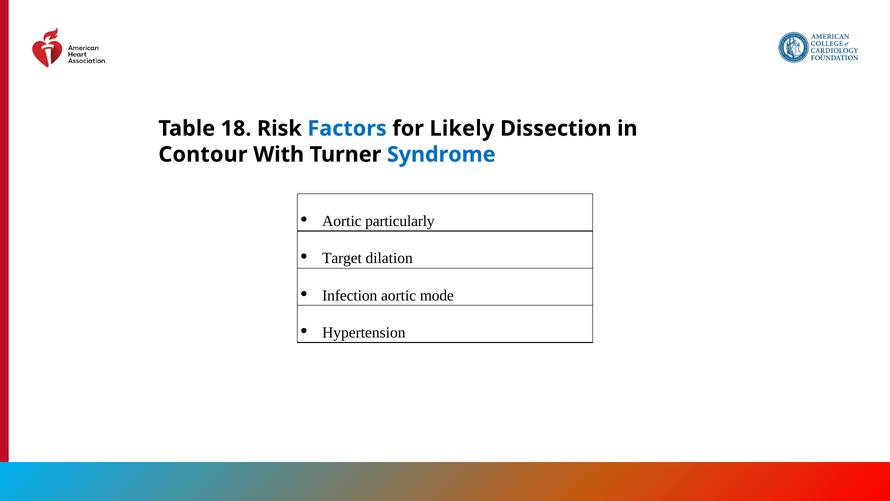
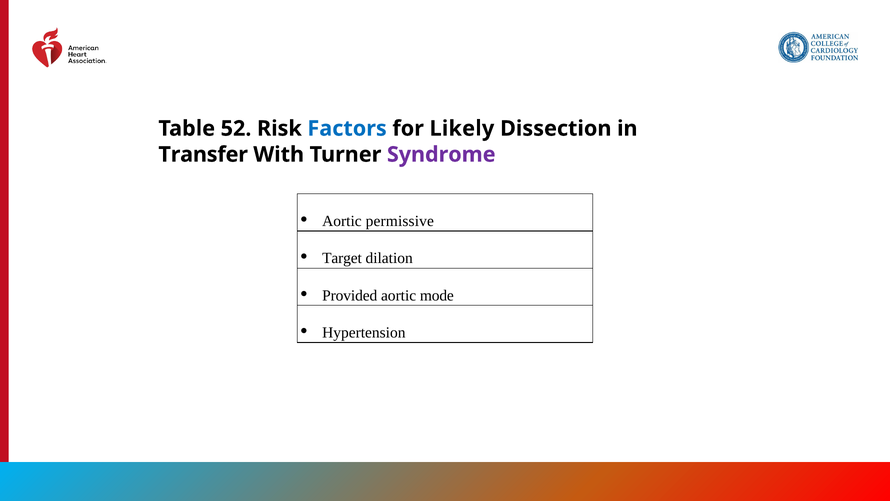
18: 18 -> 52 (236, 128)
Contour: Contour -> Transfer (203, 154)
Syndrome colour: blue -> purple (441, 154)
particularly: particularly -> permissive (400, 221)
Infection: Infection -> Provided (350, 295)
